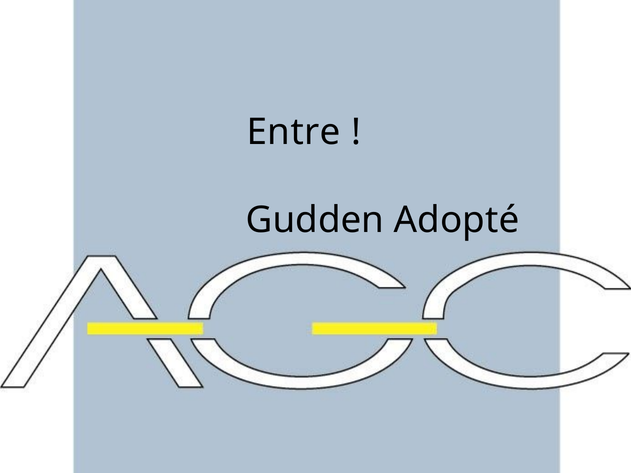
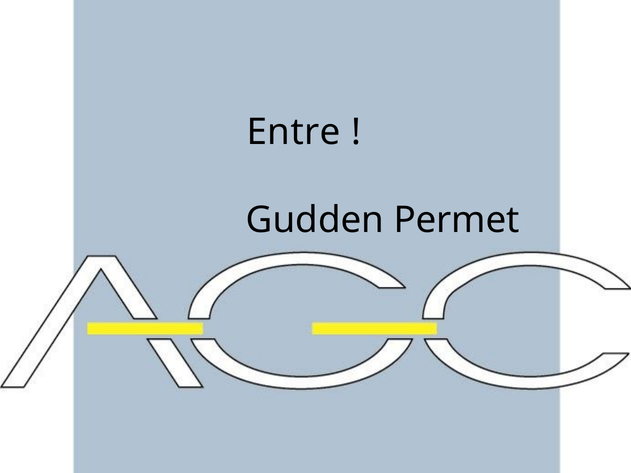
Adopté: Adopté -> Permet (457, 220)
